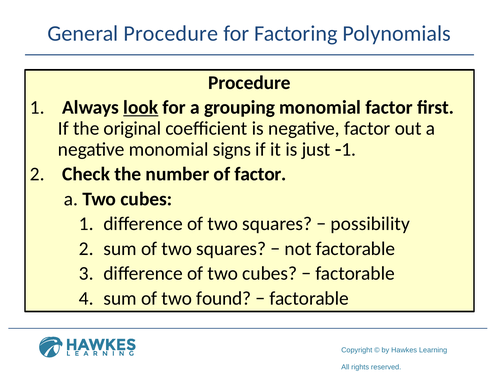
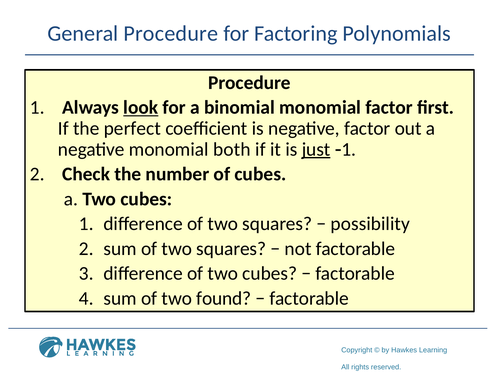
grouping: grouping -> binomial (239, 108)
original: original -> perfect (132, 129)
signs: signs -> both (232, 149)
just underline: none -> present (316, 149)
of factor: factor -> cubes (260, 174)
